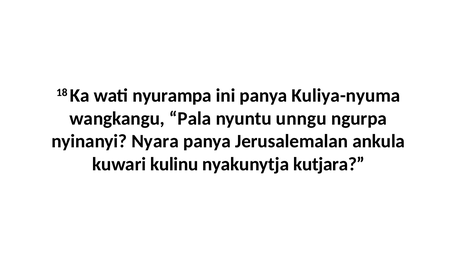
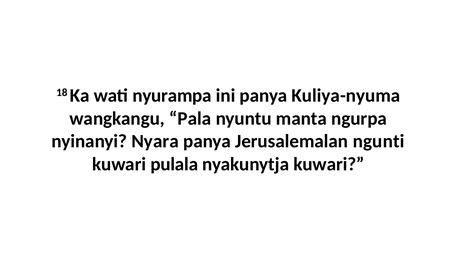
unngu: unngu -> manta (301, 118)
ankula: ankula -> ngunti (379, 141)
kulinu: kulinu -> pulala (174, 164)
nyakunytja kutjara: kutjara -> kuwari (329, 164)
